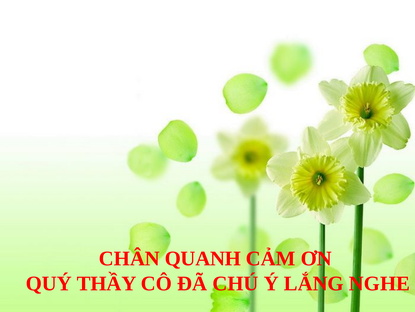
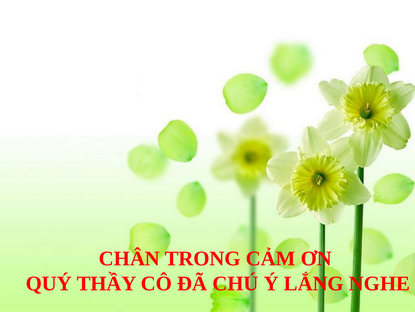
QUANH: QUANH -> TRONG (203, 258)
